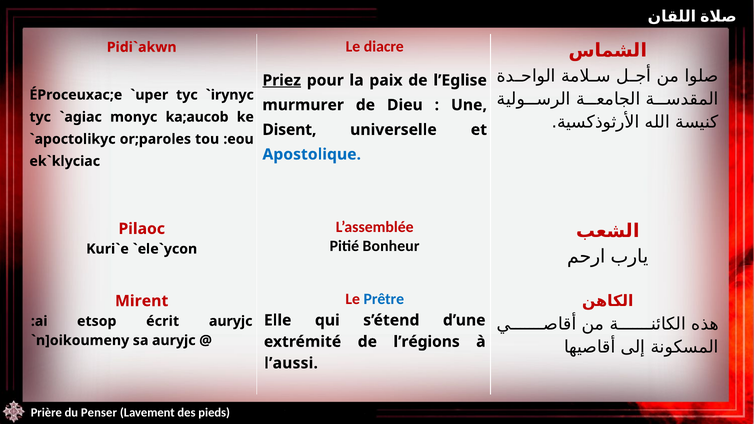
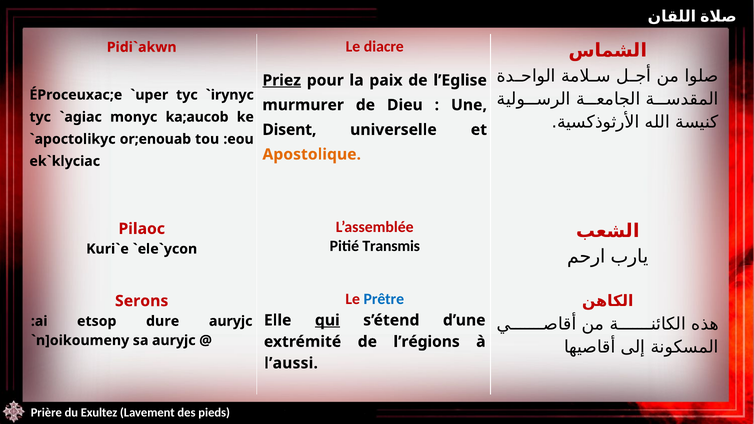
or;paroles: or;paroles -> or;enouab (155, 139)
Apostolique colour: blue -> orange (312, 154)
Bonheur: Bonheur -> Transmis (391, 246)
Mirent: Mirent -> Serons (142, 301)
qui underline: none -> present (327, 320)
écrit: écrit -> dure (163, 321)
Penser: Penser -> Exultez (99, 413)
